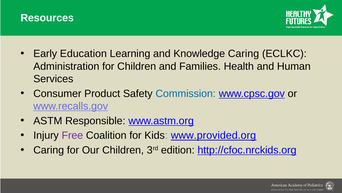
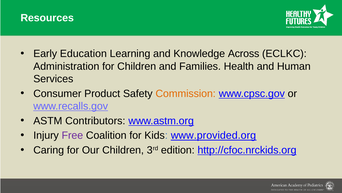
Knowledge Caring: Caring -> Across (244, 54)
Commission colour: blue -> orange (186, 93)
Responsible: Responsible -> Contributors (95, 120)
